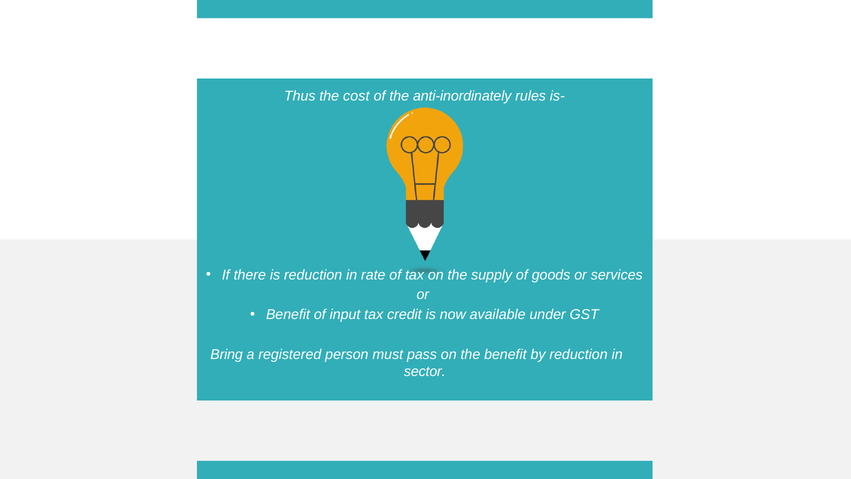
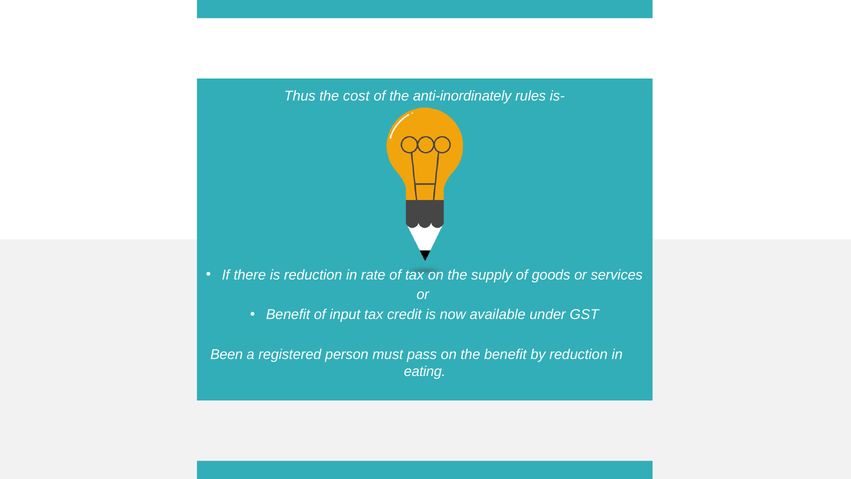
Bring: Bring -> Been (227, 354)
sector: sector -> eating (425, 371)
